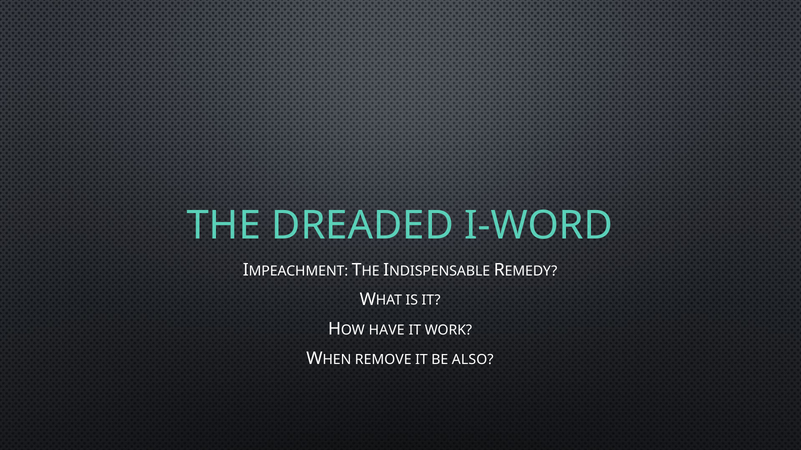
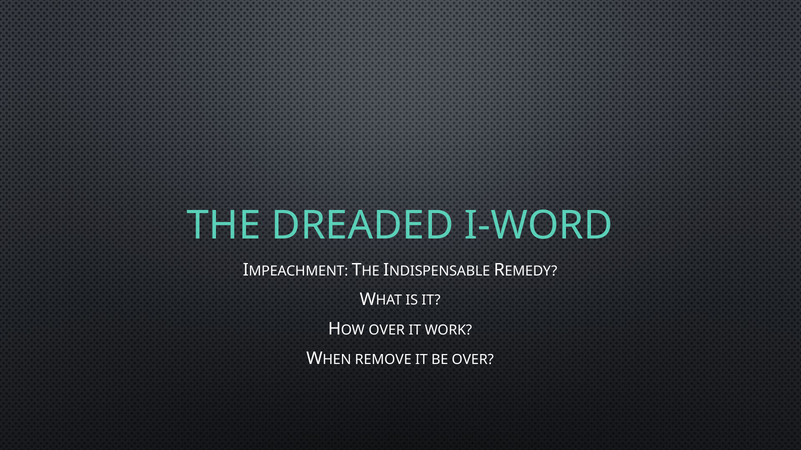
HAVE: HAVE -> OVER (387, 330)
BE ALSO: ALSO -> OVER (473, 360)
